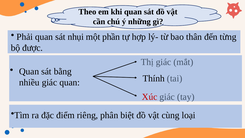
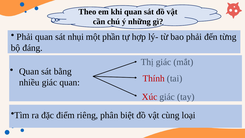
bao thân: thân -> phải (194, 37)
được: được -> đáng (33, 48)
Thính colour: black -> red (154, 78)
